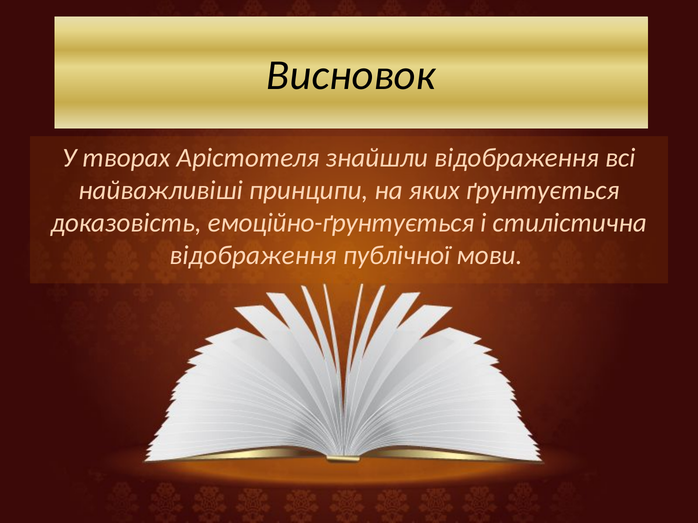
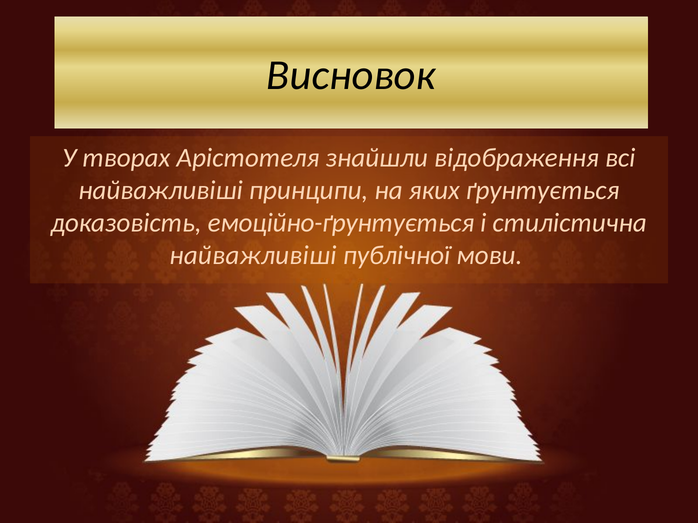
відображення: відображення -> найважливіші (253, 256)
